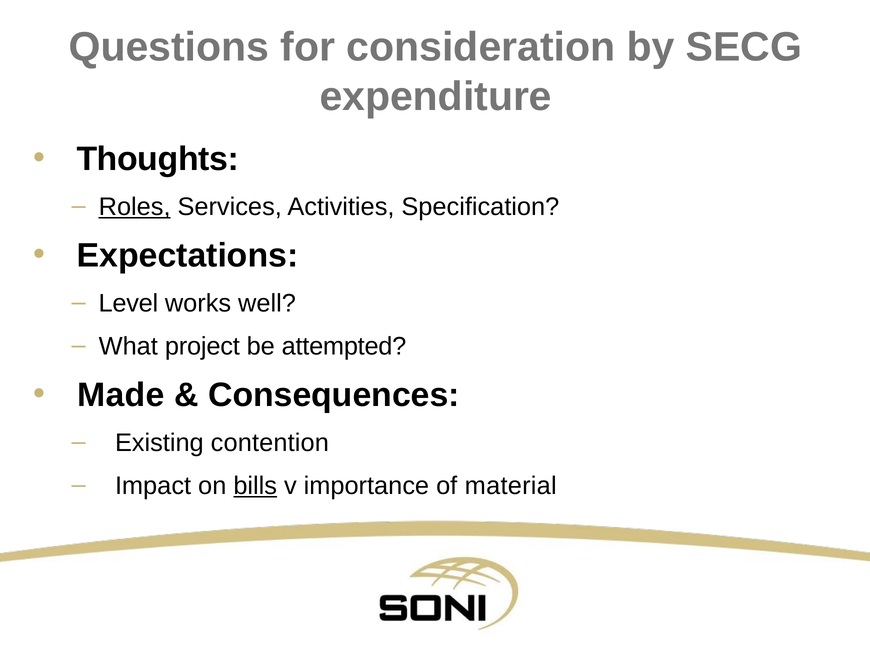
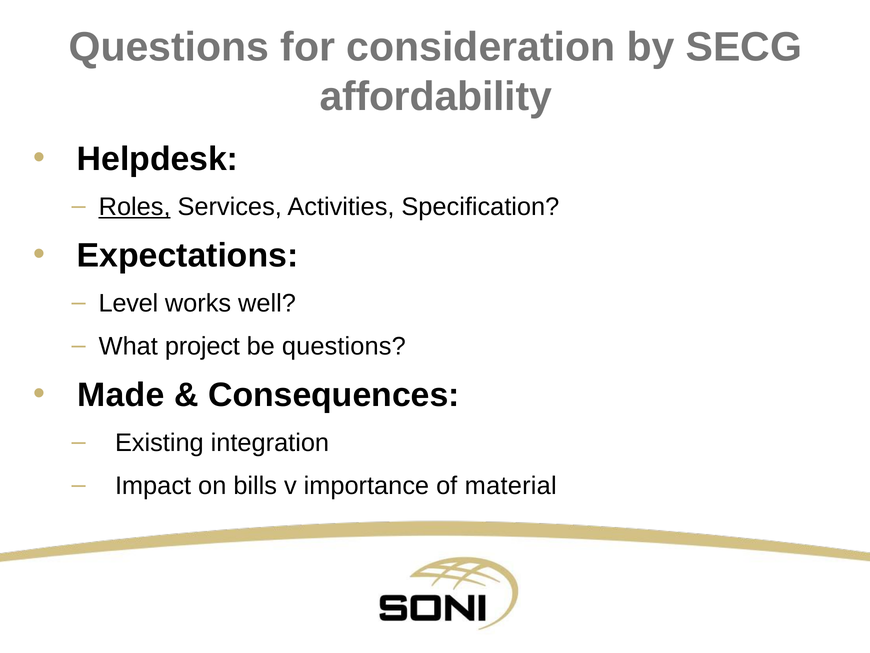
expenditure: expenditure -> affordability (436, 97)
Thoughts: Thoughts -> Helpdesk (158, 159)
be attempted: attempted -> questions (344, 346)
contention: contention -> integration (270, 443)
bills underline: present -> none (255, 486)
